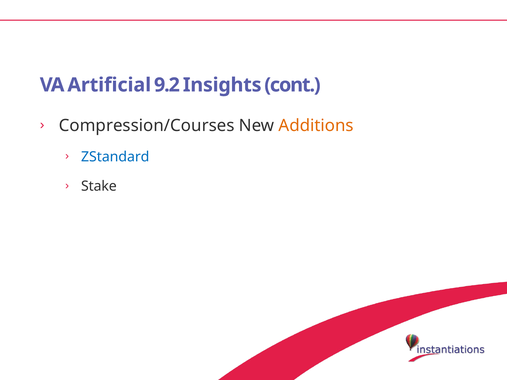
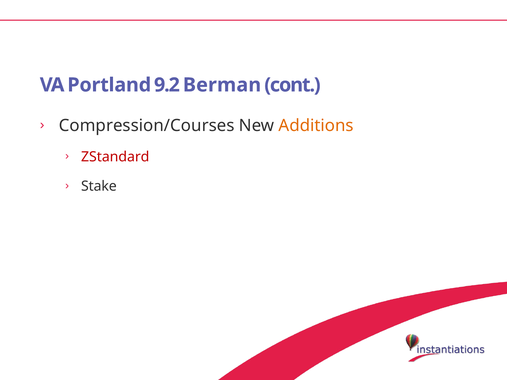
Artificial: Artificial -> Portland (109, 85)
Insights: Insights -> Berman (222, 85)
ZStandard colour: blue -> red (115, 157)
